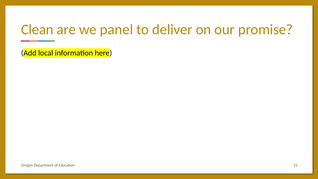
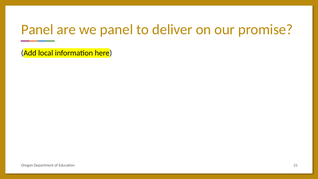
Clean: Clean -> Panel (37, 30)
